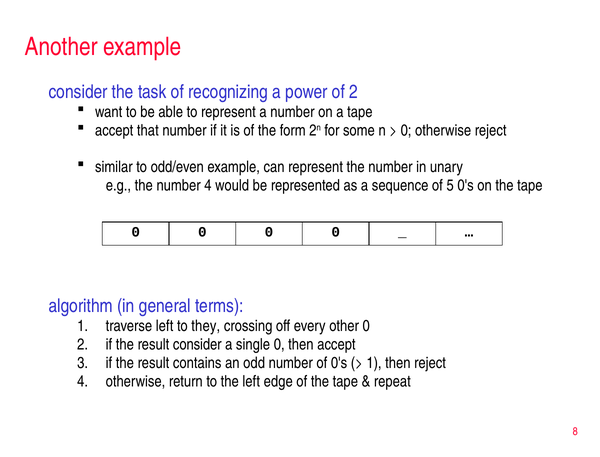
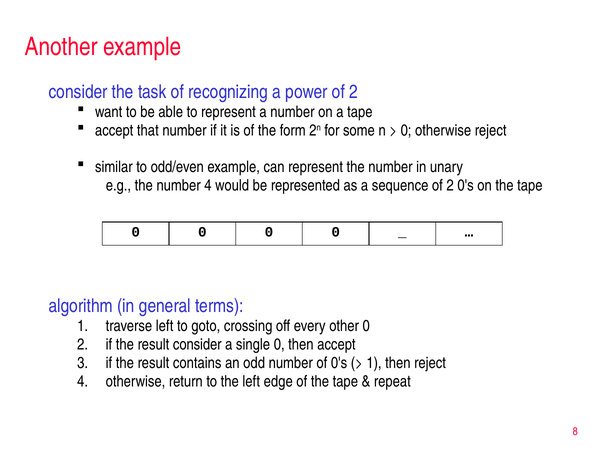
sequence of 5: 5 -> 2 (450, 186)
they: they -> goto (206, 326)
